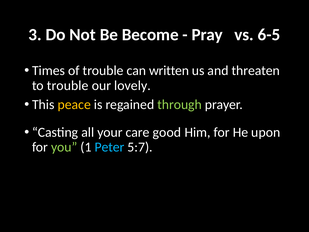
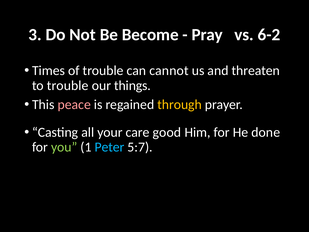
6-5: 6-5 -> 6-2 (269, 35)
written: written -> cannot (169, 71)
lovely: lovely -> things (133, 85)
peace colour: yellow -> pink (74, 105)
through colour: light green -> yellow (180, 105)
upon: upon -> done (266, 132)
